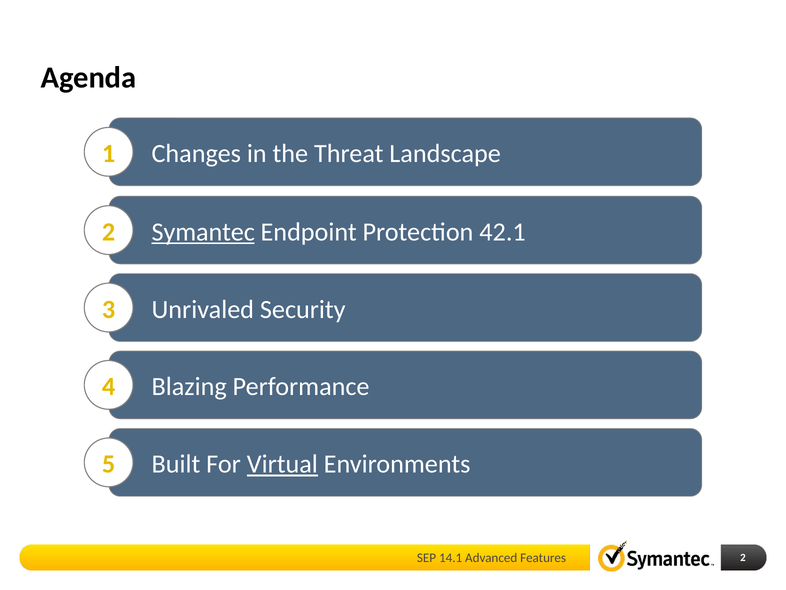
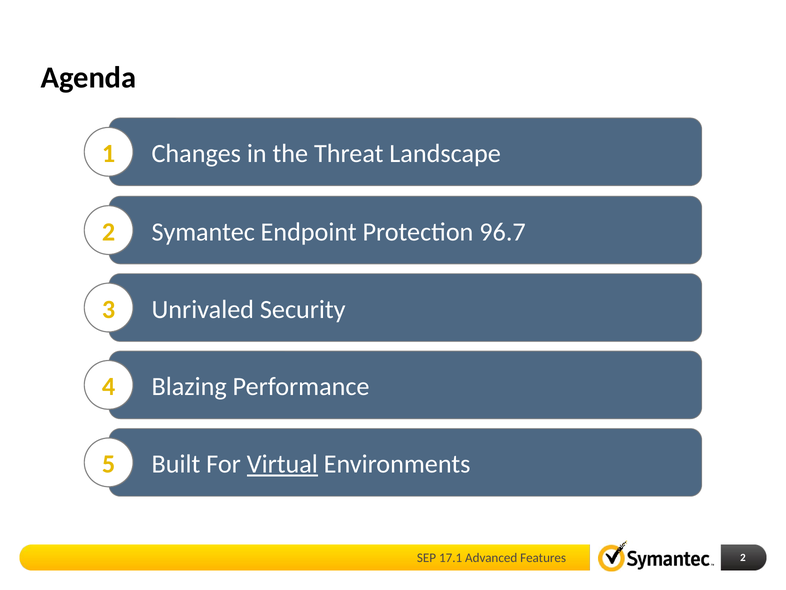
Symantec underline: present -> none (203, 232)
42.1: 42.1 -> 96.7 (503, 232)
14.1: 14.1 -> 17.1 (451, 557)
